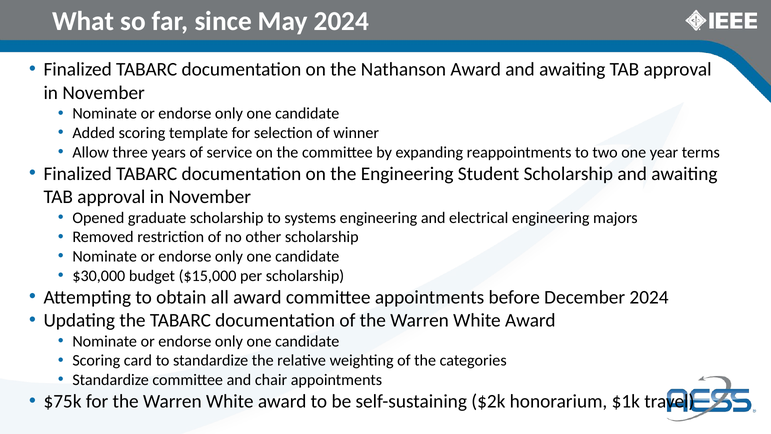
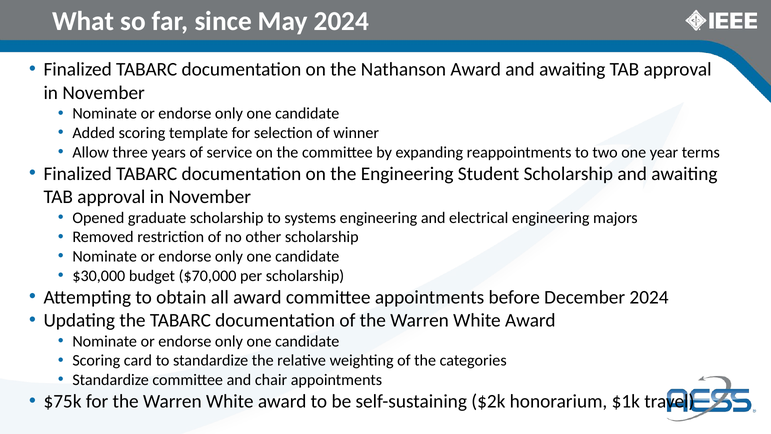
$15,000: $15,000 -> $70,000 (208, 276)
